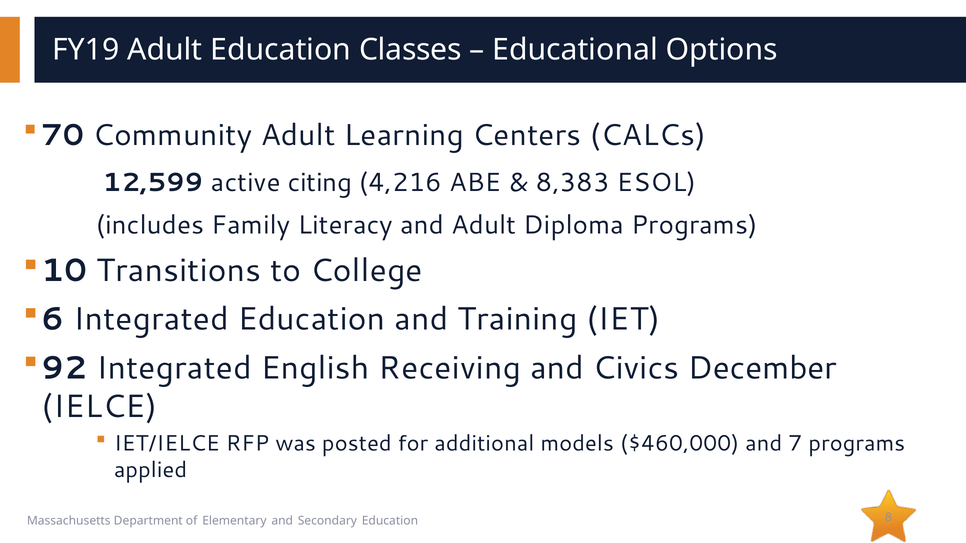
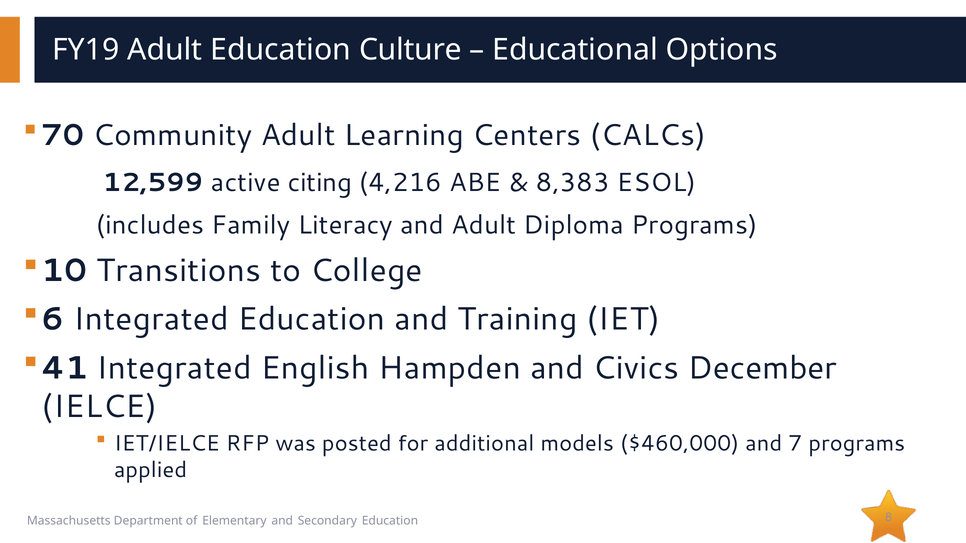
Classes: Classes -> Culture (410, 50)
92: 92 -> 41 (65, 368)
Receiving: Receiving -> Hampden (450, 368)
